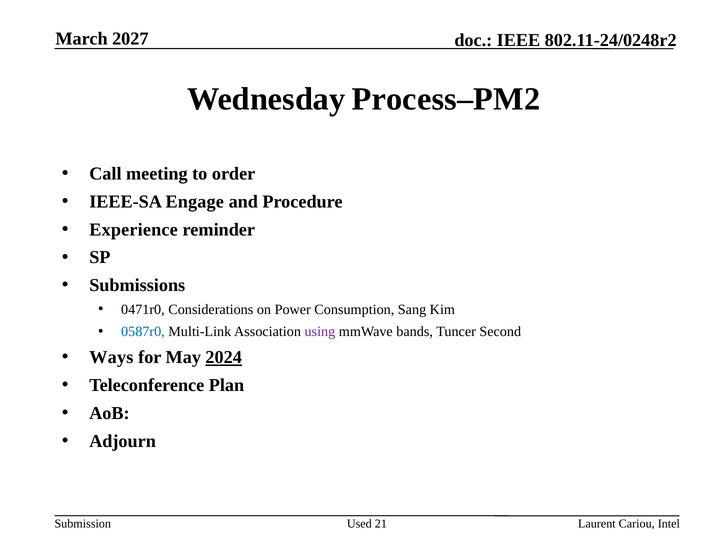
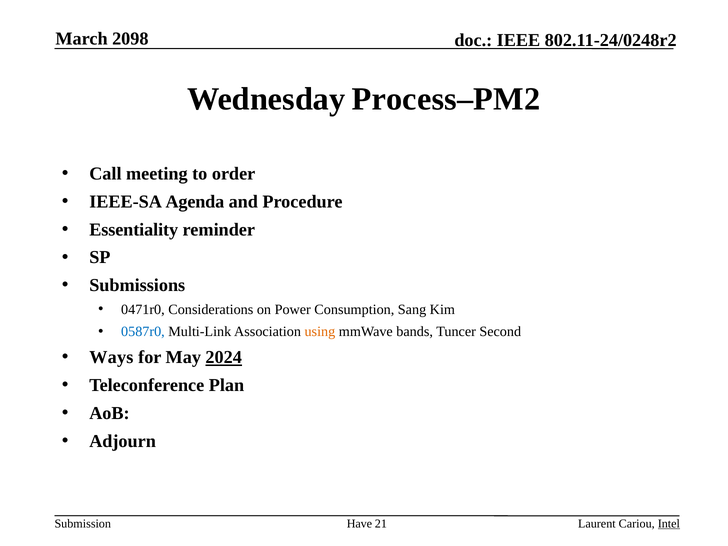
2027: 2027 -> 2098 (130, 39)
Engage: Engage -> Agenda (195, 202)
Experience: Experience -> Essentiality (134, 230)
using colour: purple -> orange (320, 332)
Used: Used -> Have (359, 524)
Intel underline: none -> present (669, 524)
